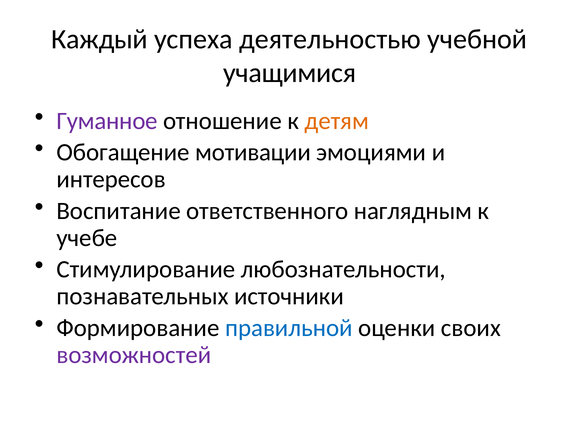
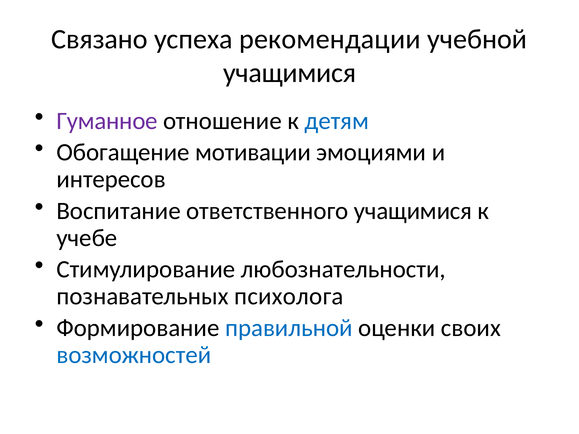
Каждый: Каждый -> Связано (100, 39)
деятельностью: деятельностью -> рекомендации (330, 39)
детям colour: orange -> blue (337, 121)
ответственного наглядным: наглядным -> учащимися (413, 211)
источники: источники -> психолога (289, 296)
возможностей colour: purple -> blue (134, 355)
